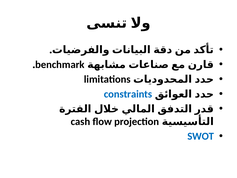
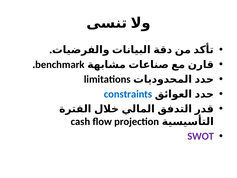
SWOT colour: blue -> purple (201, 136)
